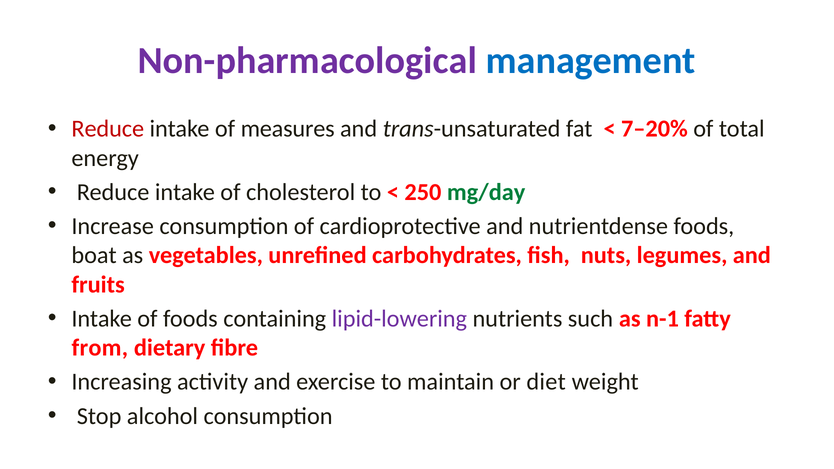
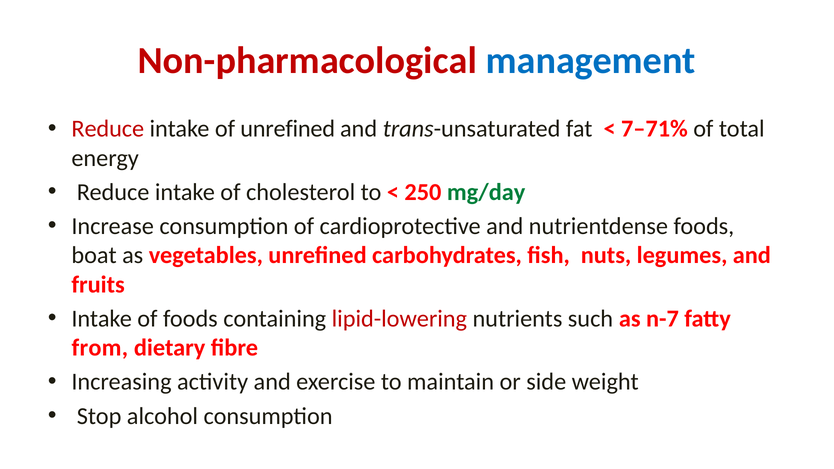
Non-pharmacological colour: purple -> red (307, 61)
of measures: measures -> unrefined (288, 129)
7–20%: 7–20% -> 7–71% (654, 129)
lipid-lowering colour: purple -> red (399, 319)
n-1: n-1 -> n-7 (662, 319)
diet: diet -> side (546, 382)
